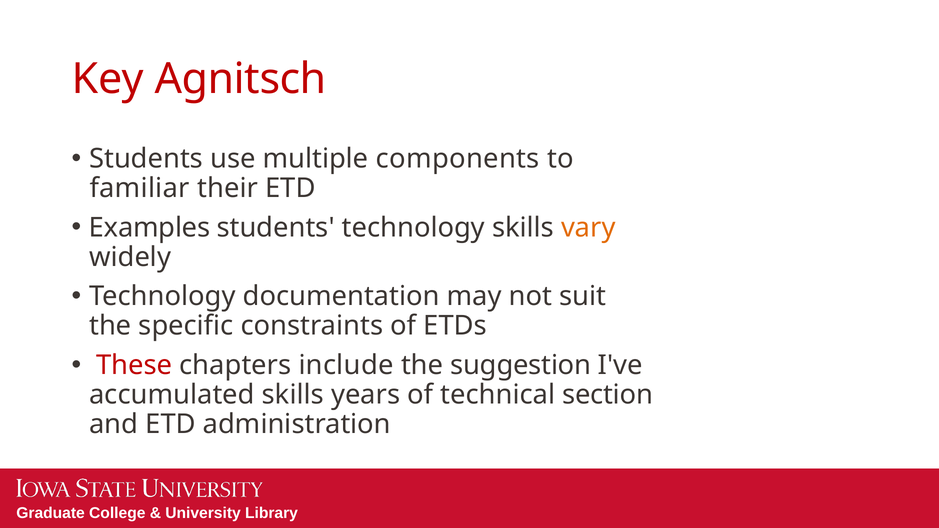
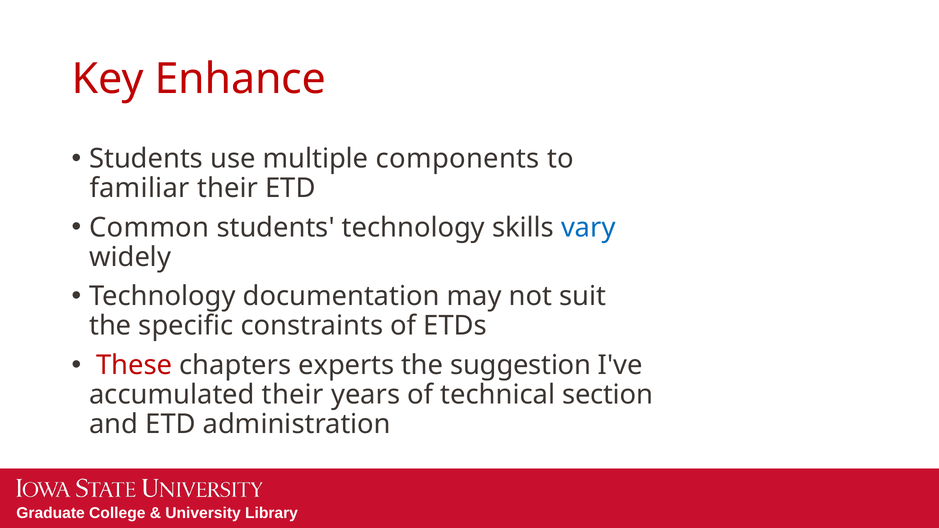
Agnitsch: Agnitsch -> Enhance (240, 79)
Examples: Examples -> Common (149, 228)
vary colour: orange -> blue (588, 228)
include: include -> experts (346, 365)
accumulated skills: skills -> their (293, 395)
